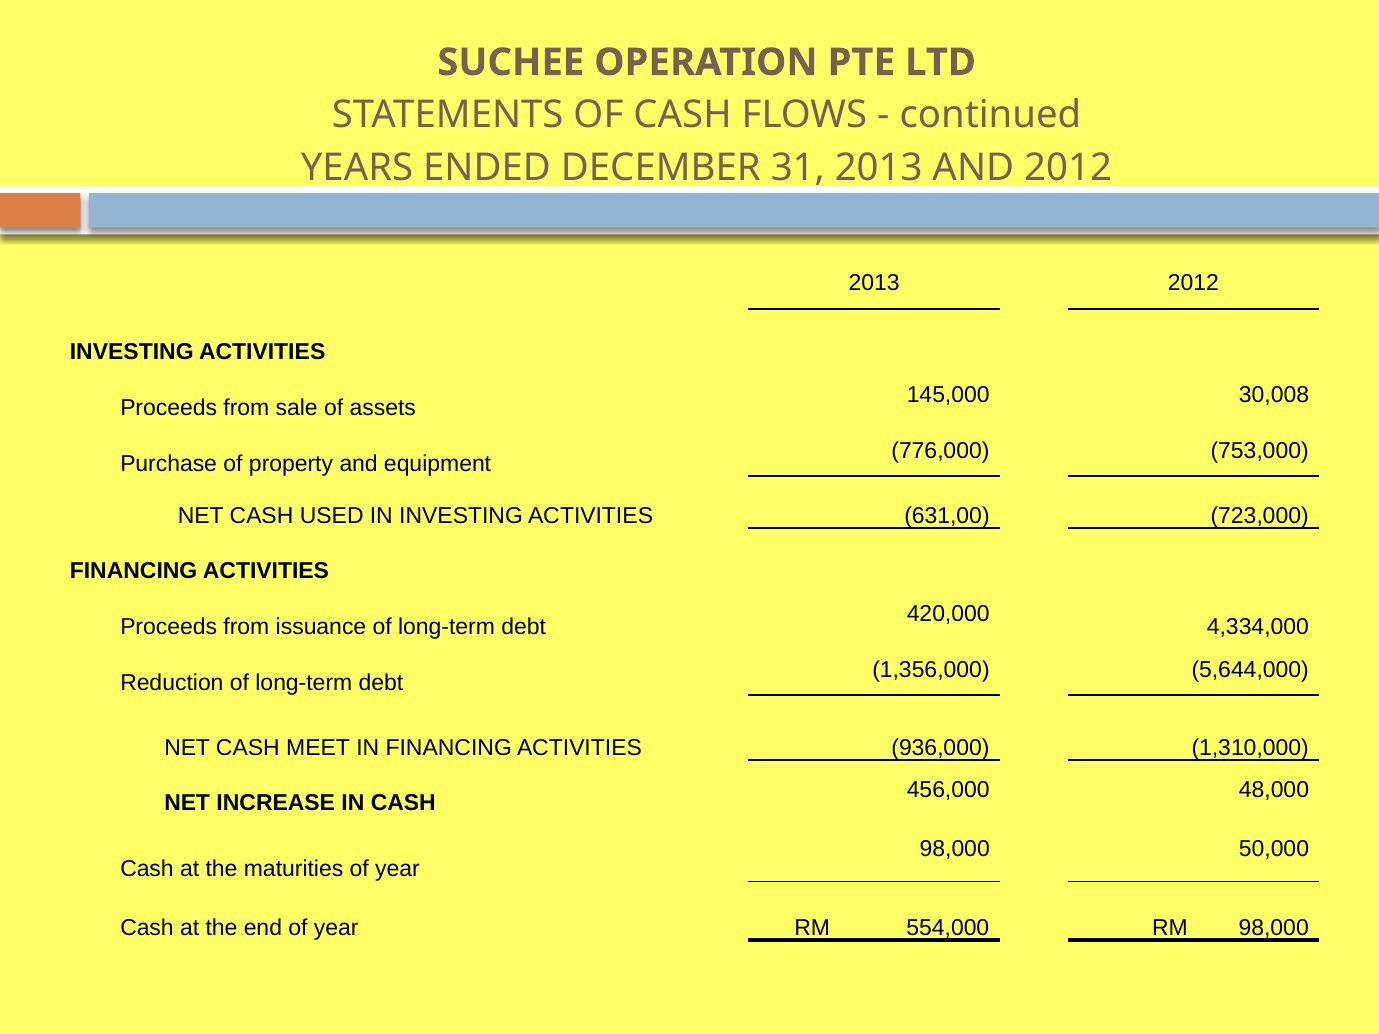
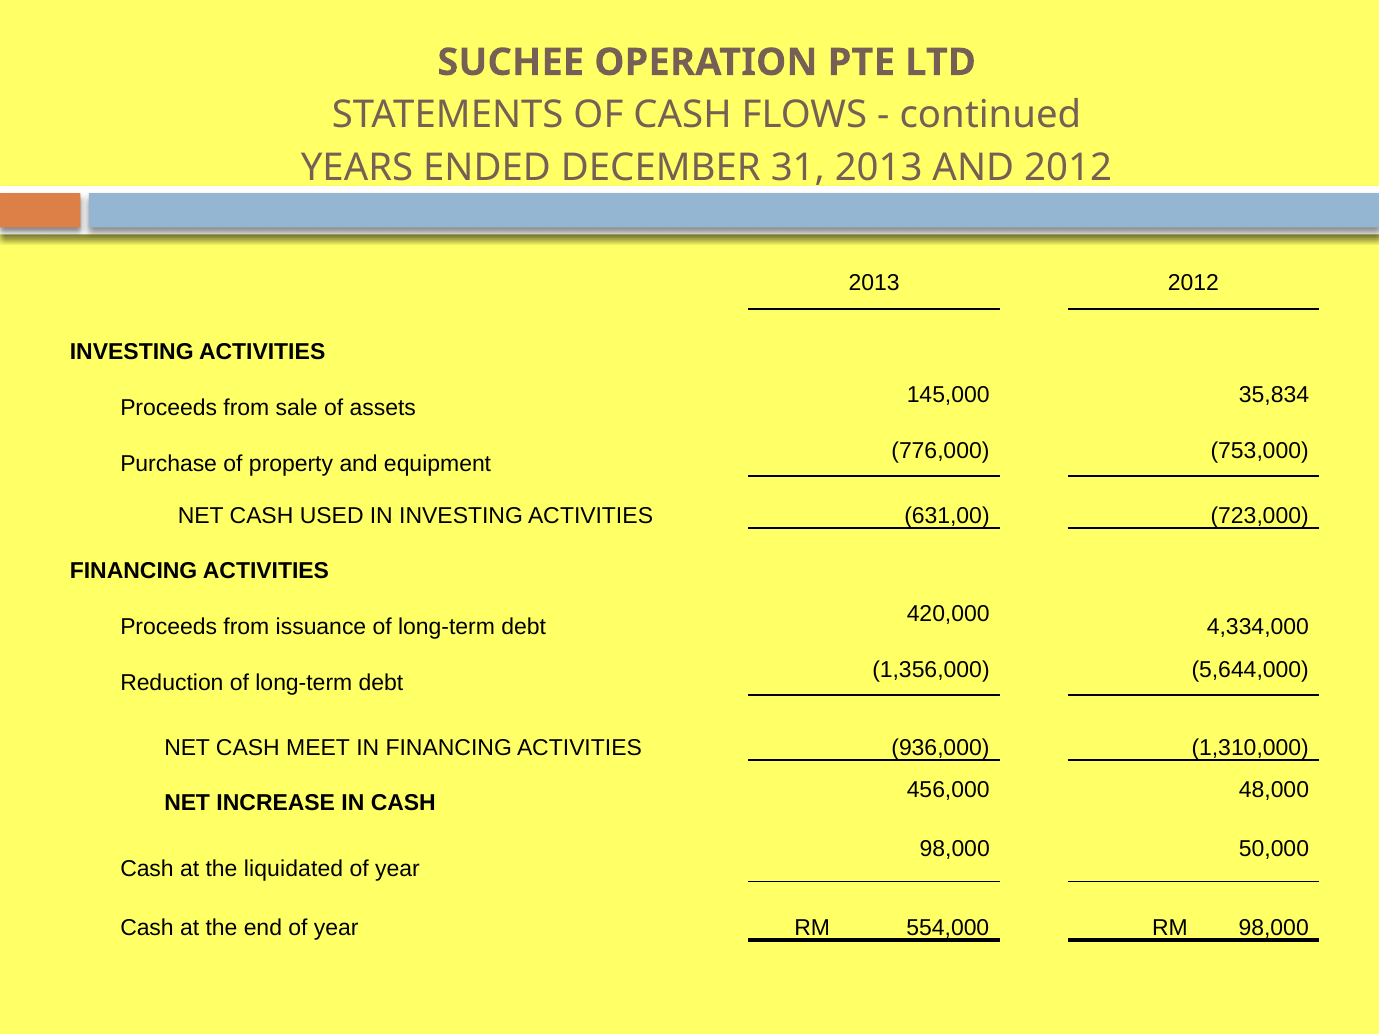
30,008: 30,008 -> 35,834 (1274, 395)
maturities: maturities -> liquidated (294, 869)
